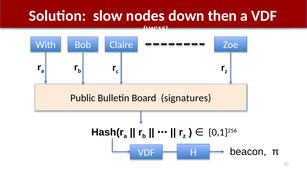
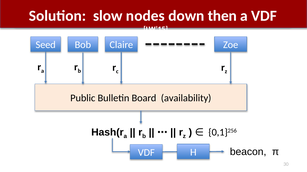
With: With -> Seed (46, 45)
signatures: signatures -> availability (186, 98)
